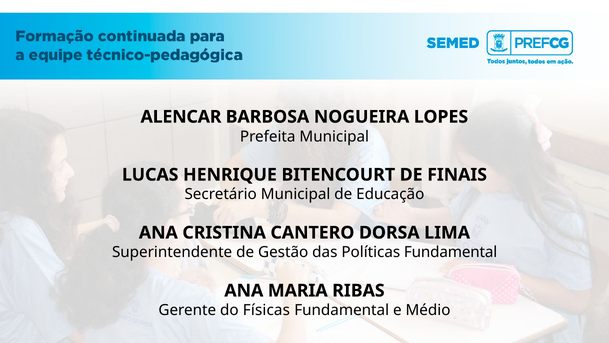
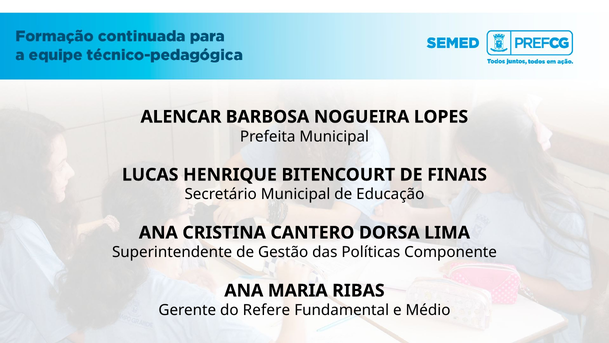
Políticas Fundamental: Fundamental -> Componente (451, 252)
Físicas: Físicas -> Refere (266, 310)
